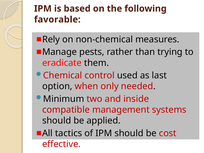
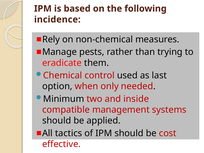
favorable: favorable -> incidence (57, 20)
